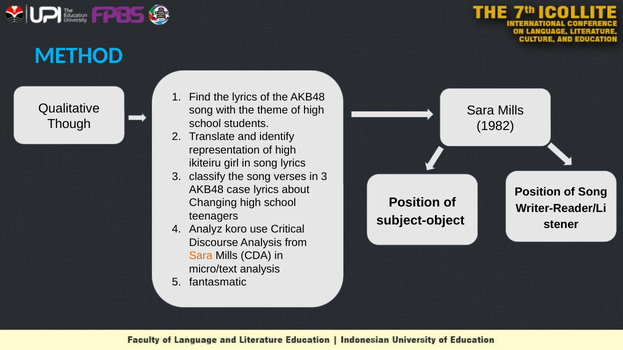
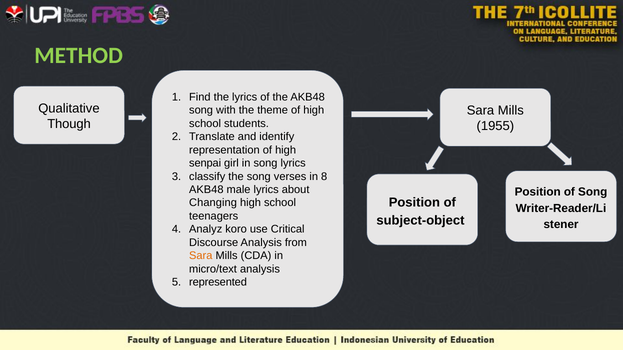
METHOD colour: light blue -> light green (79, 56)
1982: 1982 -> 1955 (495, 126)
ikiteiru: ikiteiru -> senpai (205, 163)
in 3: 3 -> 8 (324, 177)
case: case -> male (239, 190)
fantasmatic: fantasmatic -> represented (218, 283)
